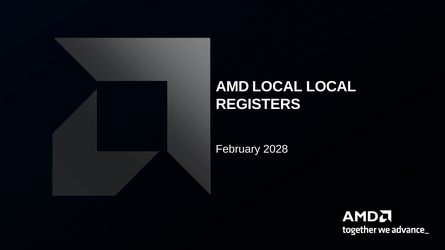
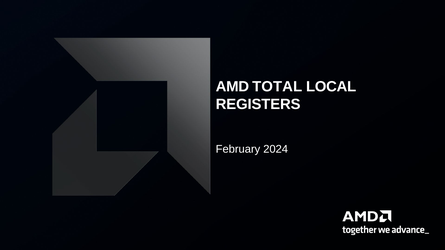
AMD LOCAL: LOCAL -> TOTAL (277, 87)
2028: 2028 -> 2024 (276, 149)
